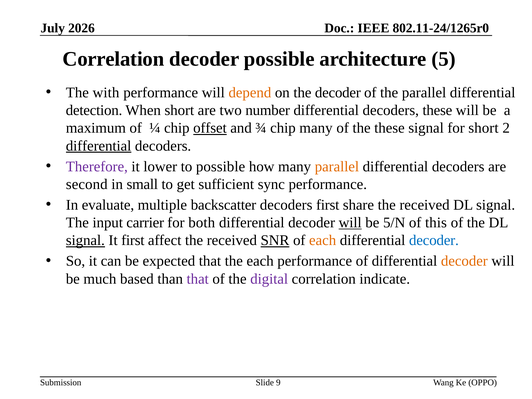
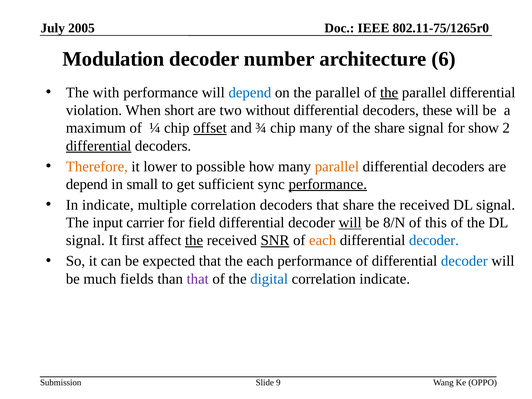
802.11-24/1265r0: 802.11-24/1265r0 -> 802.11-75/1265r0 (441, 28)
2026: 2026 -> 2005 (81, 28)
Correlation: Correlation -> Modulation (113, 59)
decoder possible: possible -> number (279, 59)
5: 5 -> 6 (444, 59)
depend colour: orange -> blue (250, 93)
on the decoder: decoder -> parallel (338, 93)
the underline: none -> present (389, 93)
detection: detection -> violation (94, 110)
number: number -> without (268, 110)
the these: these -> share (390, 128)
for short: short -> show (484, 128)
Therefore colour: purple -> orange (97, 166)
second: second -> depend (87, 184)
performance underline: none -> present (328, 184)
In evaluate: evaluate -> indicate (108, 205)
multiple backscatter: backscatter -> correlation (223, 205)
decoders first: first -> that (328, 205)
both: both -> field (202, 223)
5/N: 5/N -> 8/N (394, 223)
signal underline: present -> none (85, 240)
the underline: none -> present (194, 240)
decoder colour: orange -> blue (464, 261)
based: based -> fields (137, 279)
digital colour: purple -> blue (269, 279)
